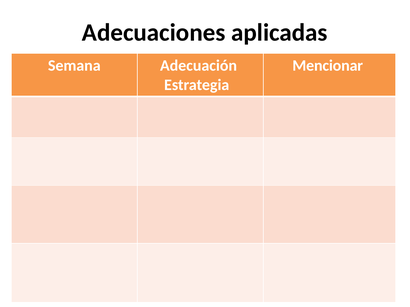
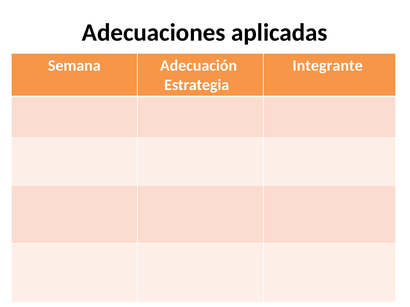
Mencionar: Mencionar -> Integrante (328, 66)
